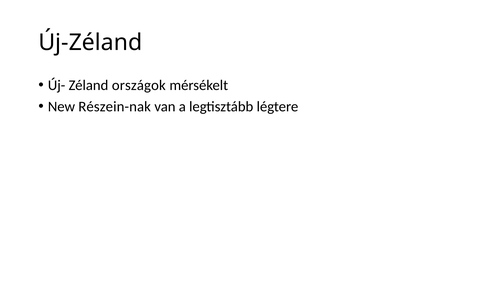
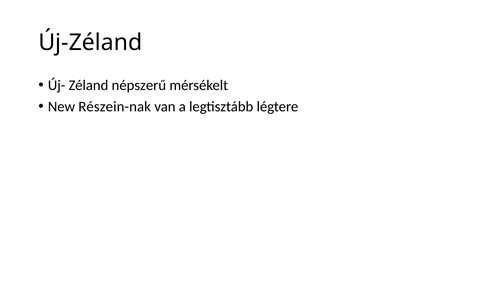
országok: országok -> népszerű (139, 85)
